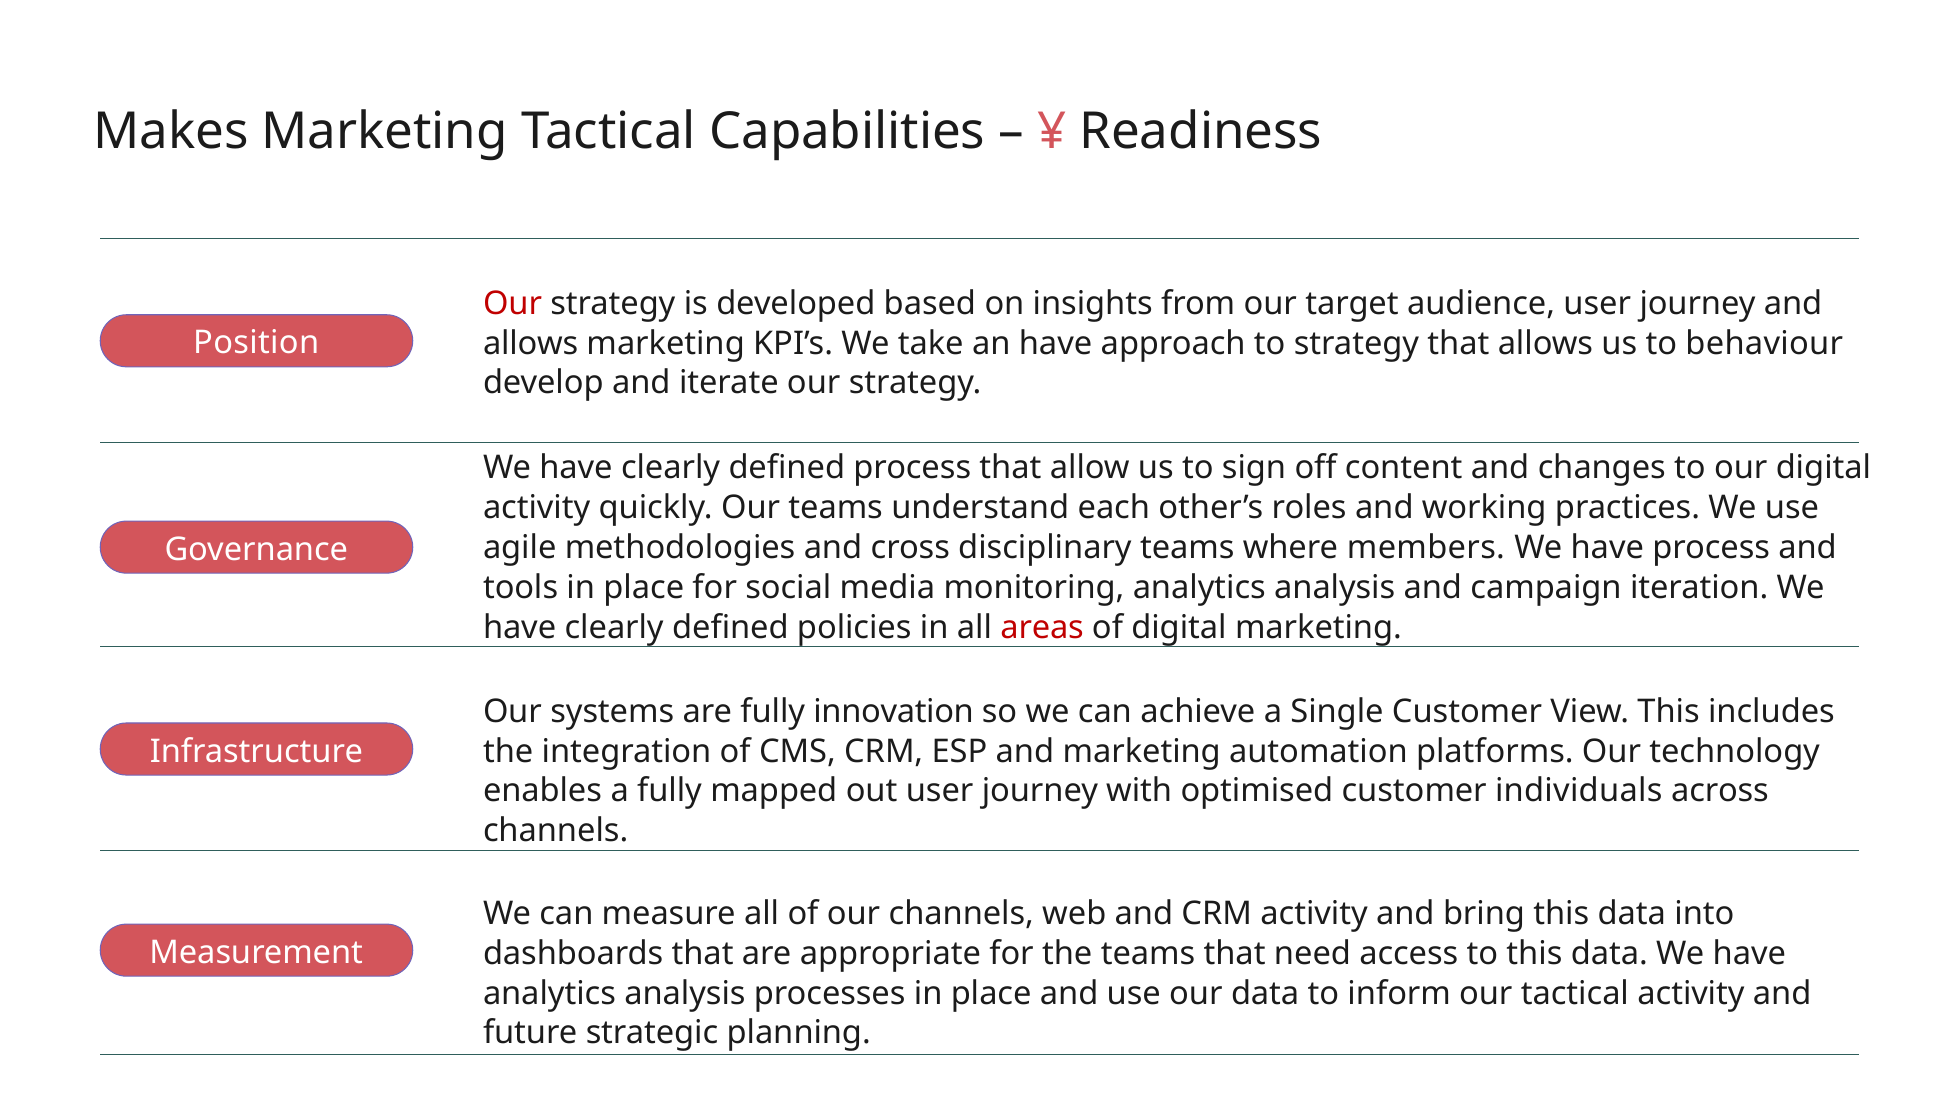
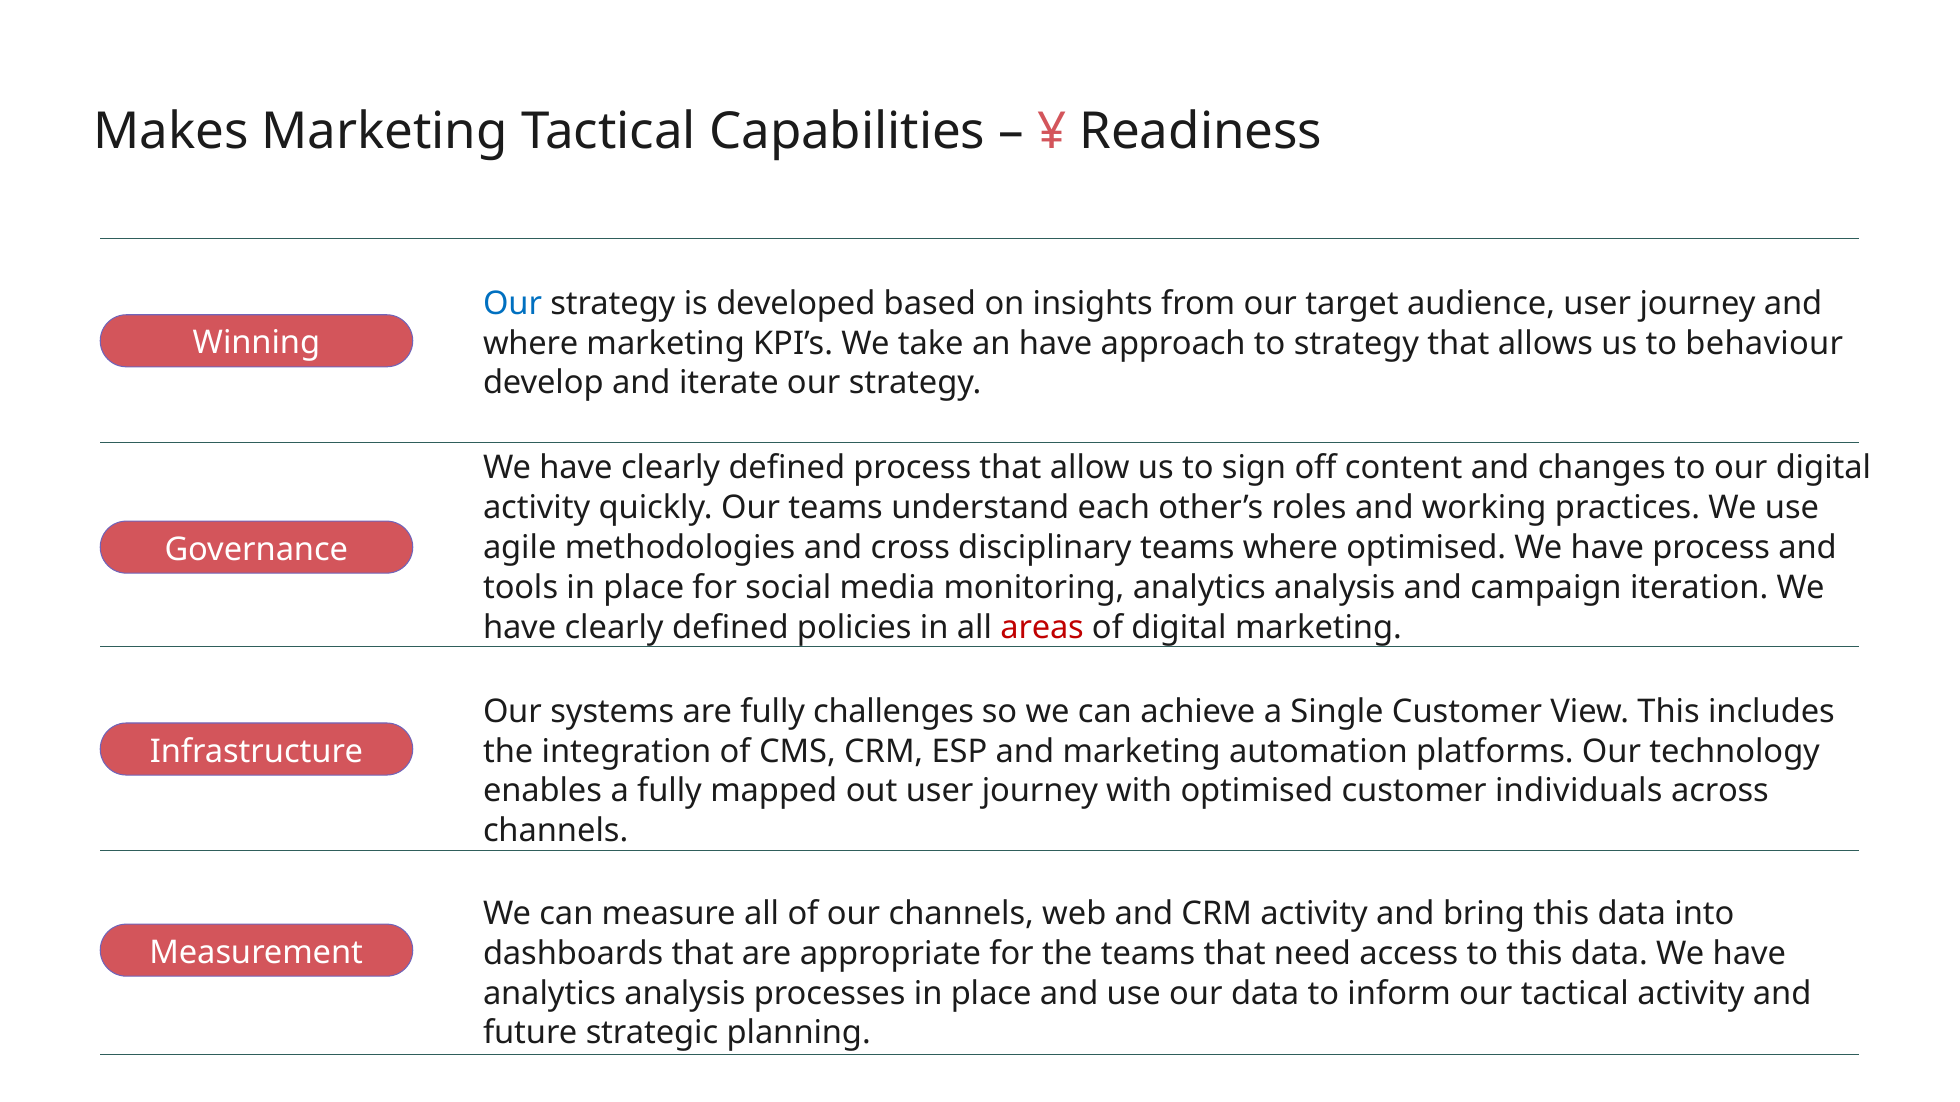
Our colour: red -> blue (513, 304)
Position: Position -> Winning (256, 343)
allows: allows -> where (531, 344)
where members: members -> optimised (1426, 548)
innovation: innovation -> challenges (894, 712)
